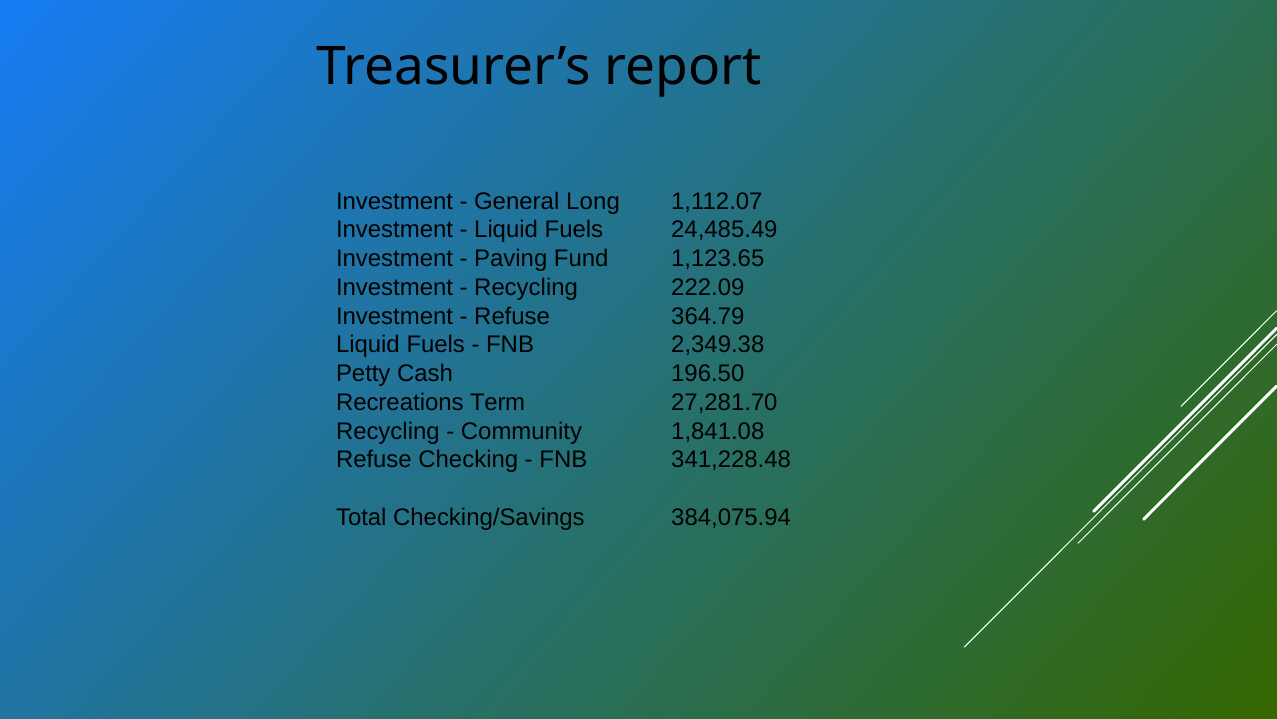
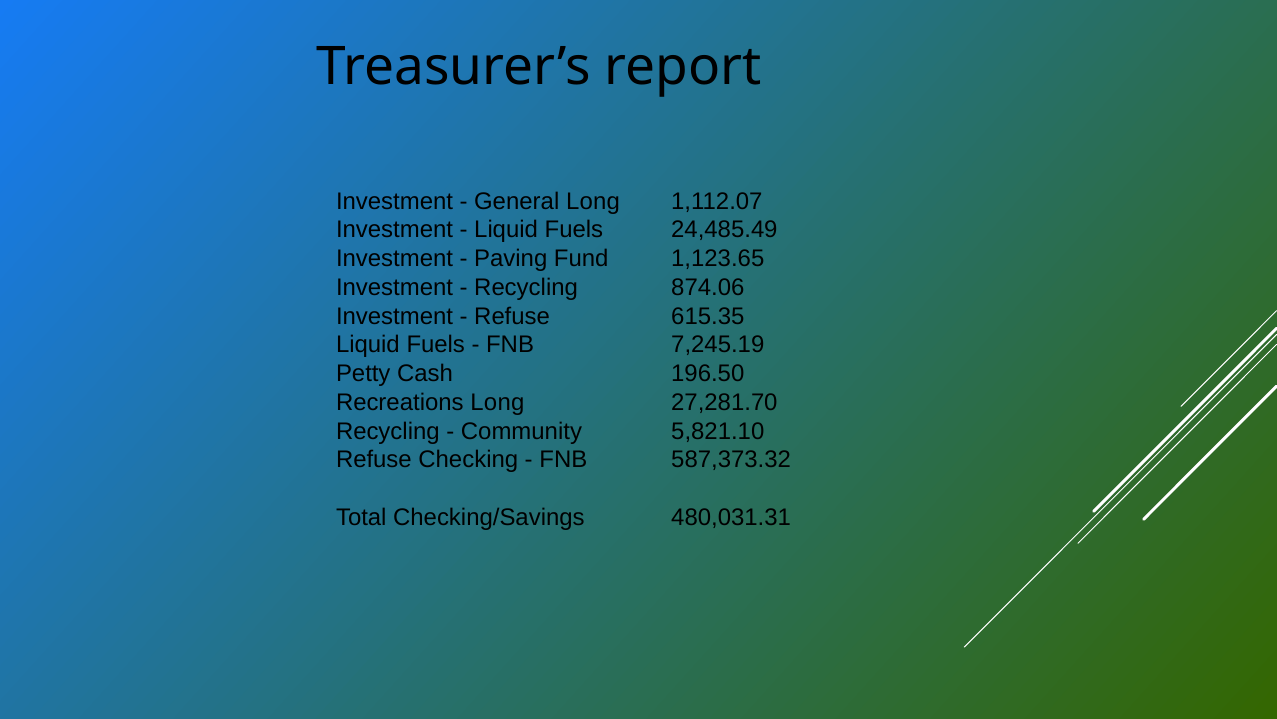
222.09: 222.09 -> 874.06 (708, 287)
364.79: 364.79 -> 615.35 (708, 316)
2,349.38: 2,349.38 -> 7,245.19 (718, 345)
Recreations Term: Term -> Long (497, 402)
1,841.08: 1,841.08 -> 5,821.10 (718, 431)
341,228.48: 341,228.48 -> 587,373.32 (731, 460)
384,075.94: 384,075.94 -> 480,031.31 (731, 517)
